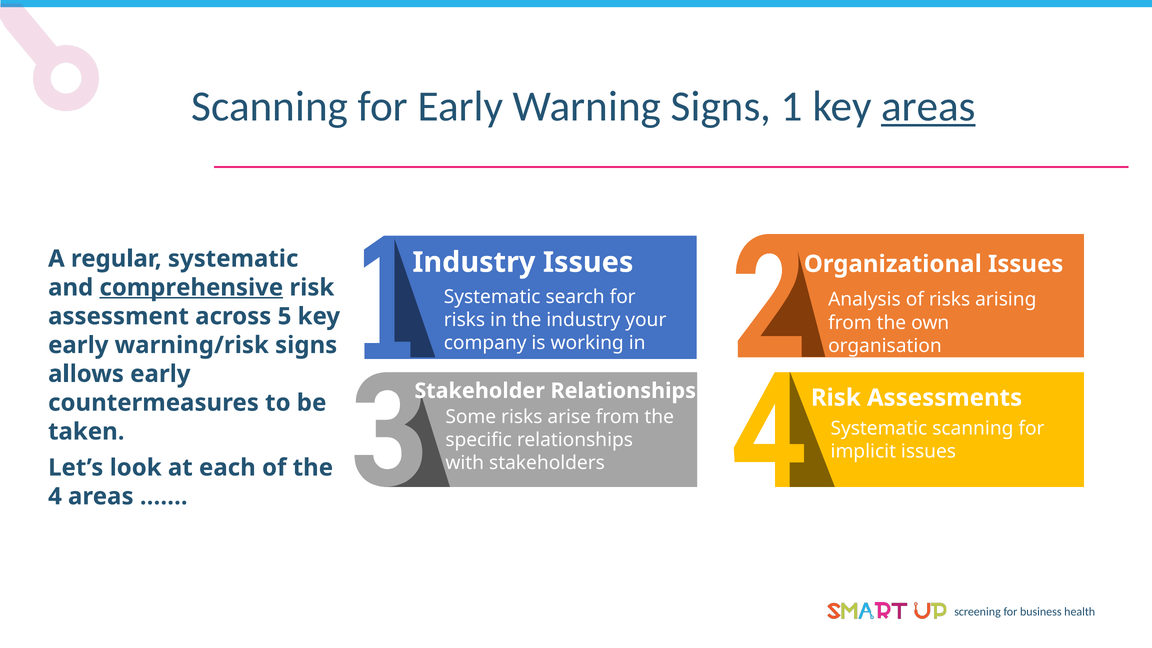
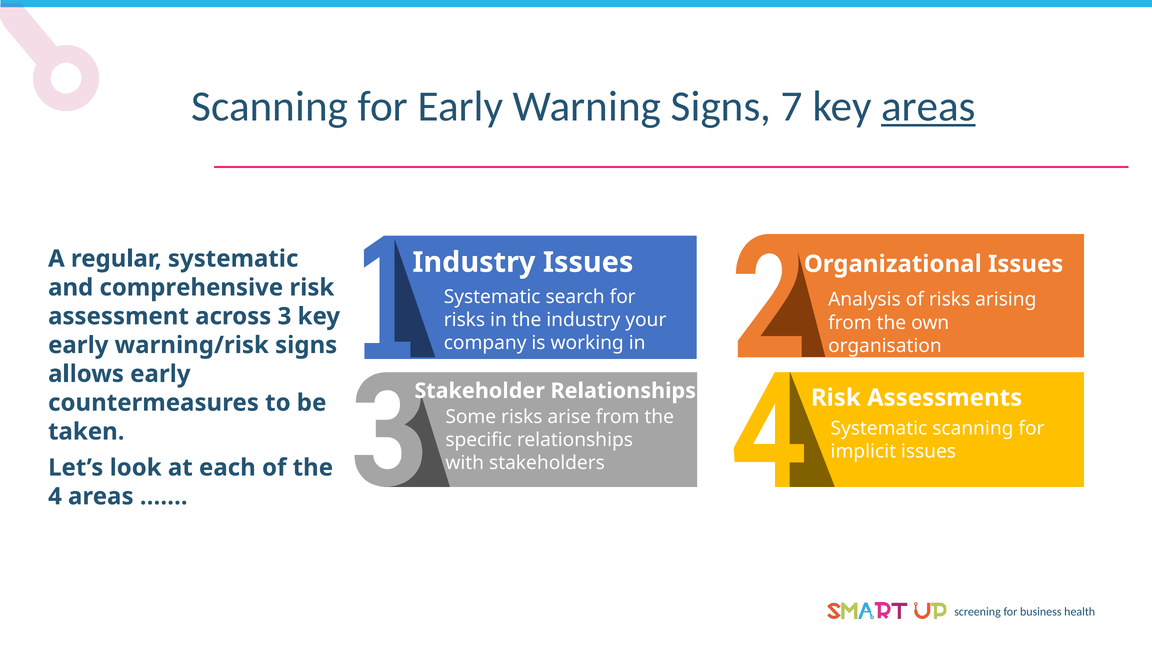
1: 1 -> 7 (792, 106)
comprehensive underline: present -> none (191, 288)
5: 5 -> 3 (285, 316)
